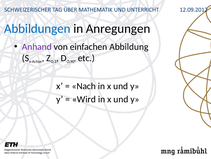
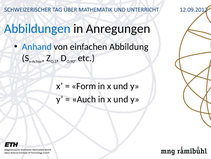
Anhand colour: purple -> blue (37, 47)
Nach: Nach -> Form (84, 86)
Wird: Wird -> Auch (84, 99)
